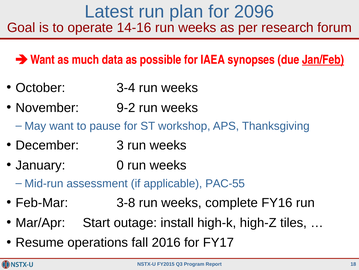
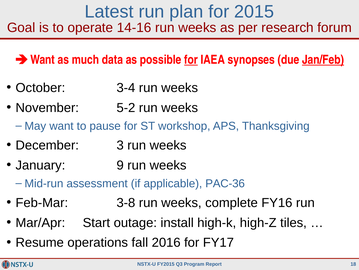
2096: 2096 -> 2015 (254, 12)
for underline: none -> present (191, 60)
9-2: 9-2 -> 5-2 (126, 107)
0: 0 -> 9 (120, 165)
PAC-55: PAC-55 -> PAC-36 (225, 183)
